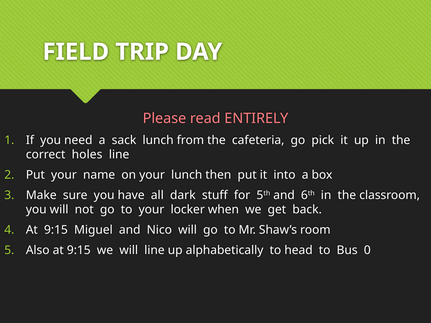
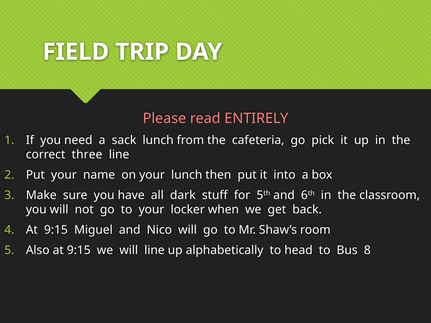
holes: holes -> three (87, 155)
0: 0 -> 8 (367, 250)
